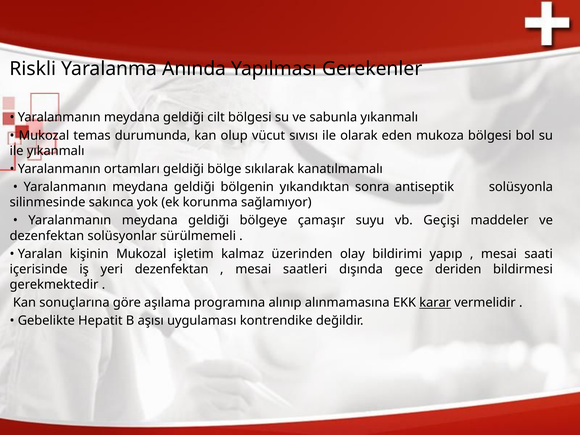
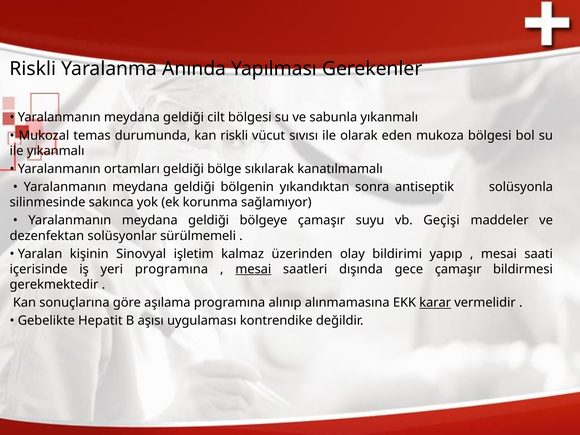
kan olup: olup -> riskli (234, 135)
kişinin Mukozal: Mukozal -> Sinovyal (141, 254)
yeri dezenfektan: dezenfektan -> programına (172, 269)
mesai underline: none -> present (253, 269)
gece deriden: deriden -> çamaşır (458, 269)
